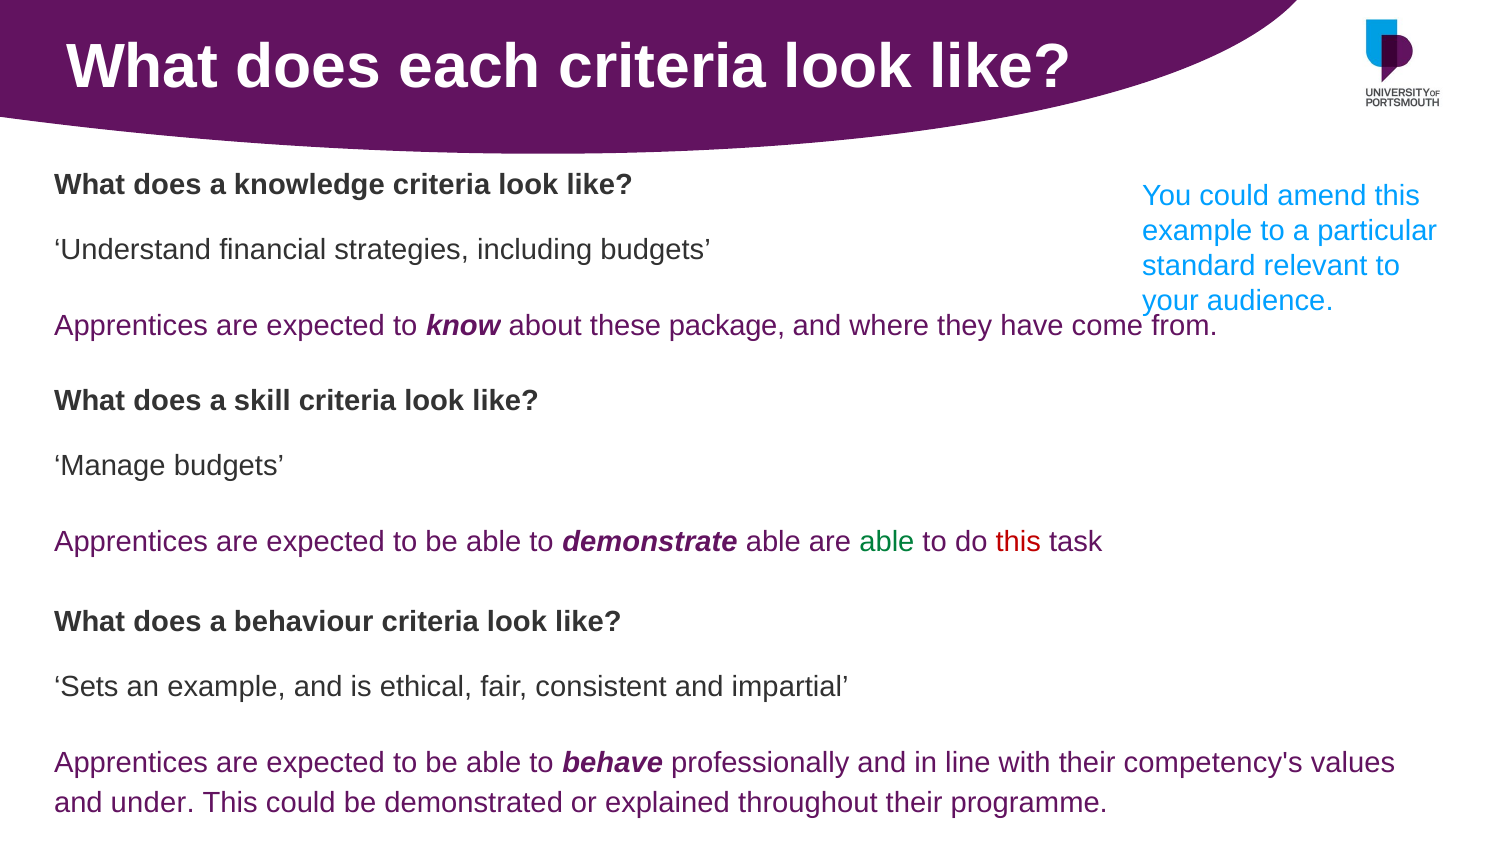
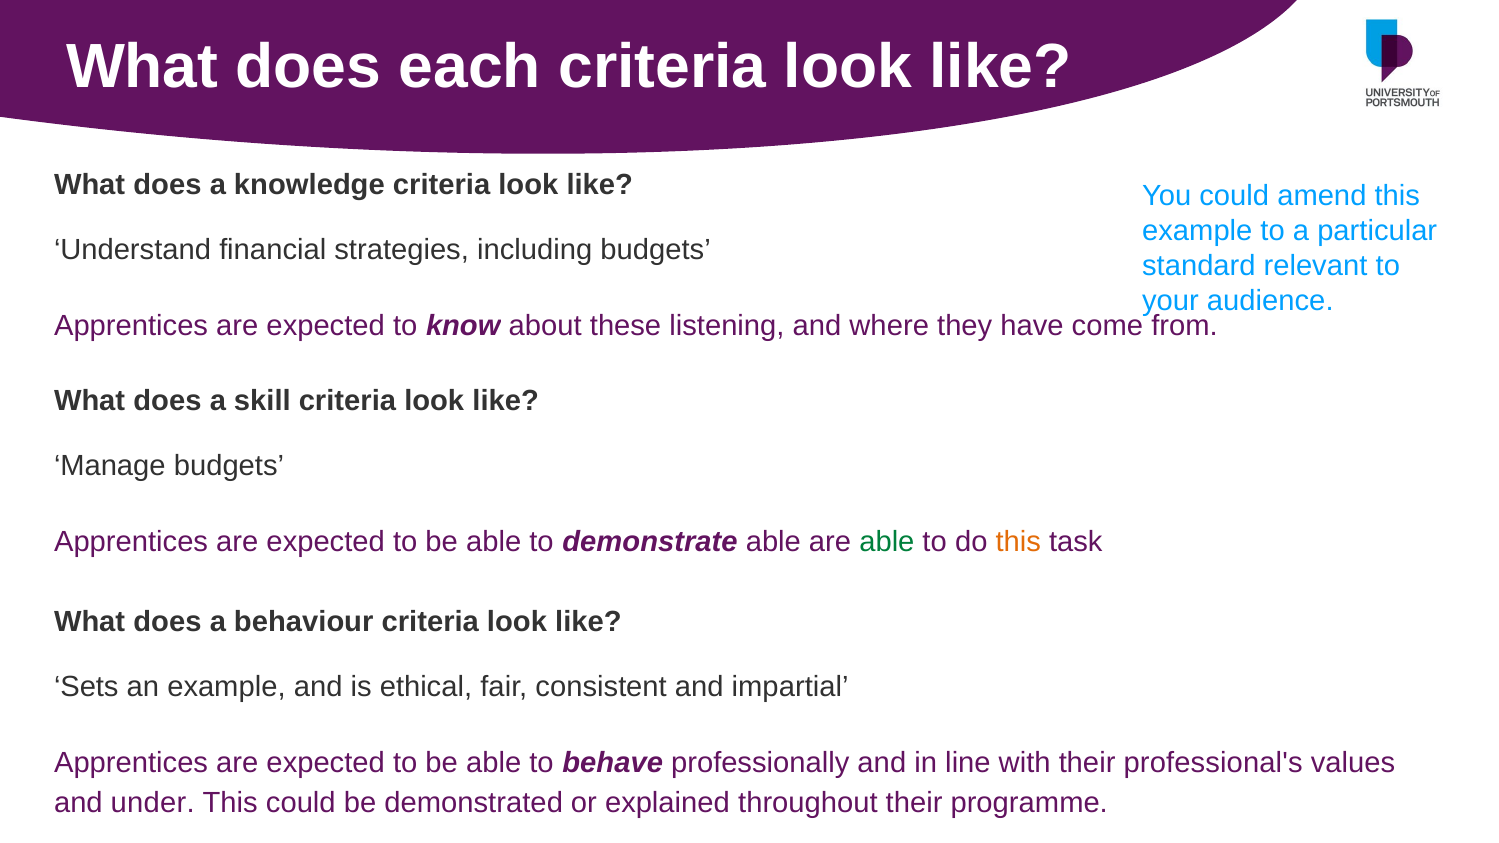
package: package -> listening (727, 326)
this colour: red -> orange (1018, 542)
competency's: competency's -> professional's (1213, 763)
